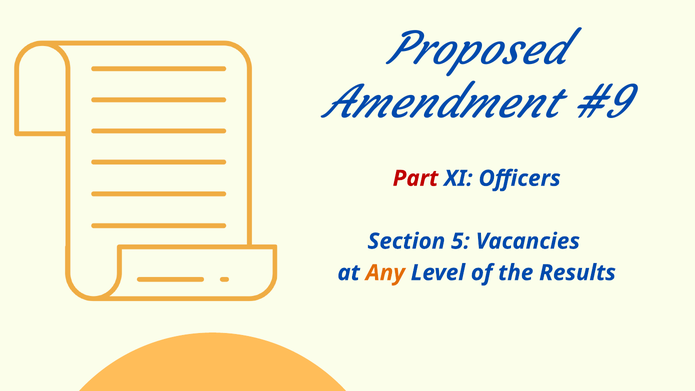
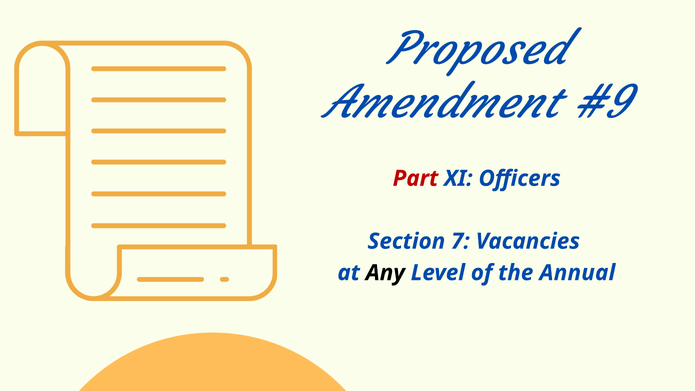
5: 5 -> 7 (460, 241)
Any colour: orange -> black (385, 273)
Results: Results -> Annual (577, 273)
